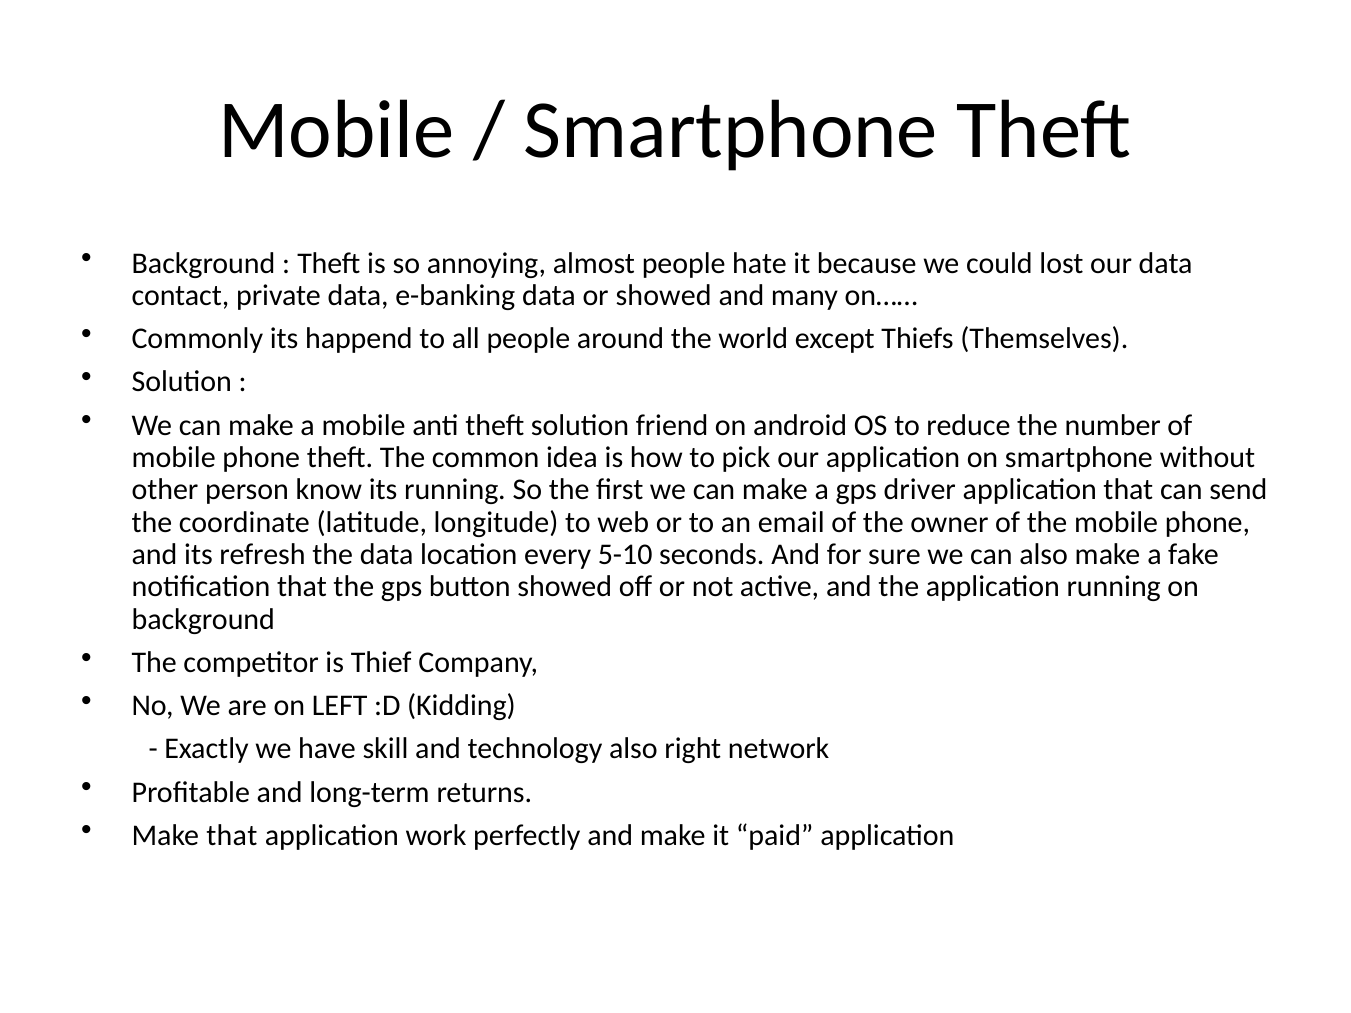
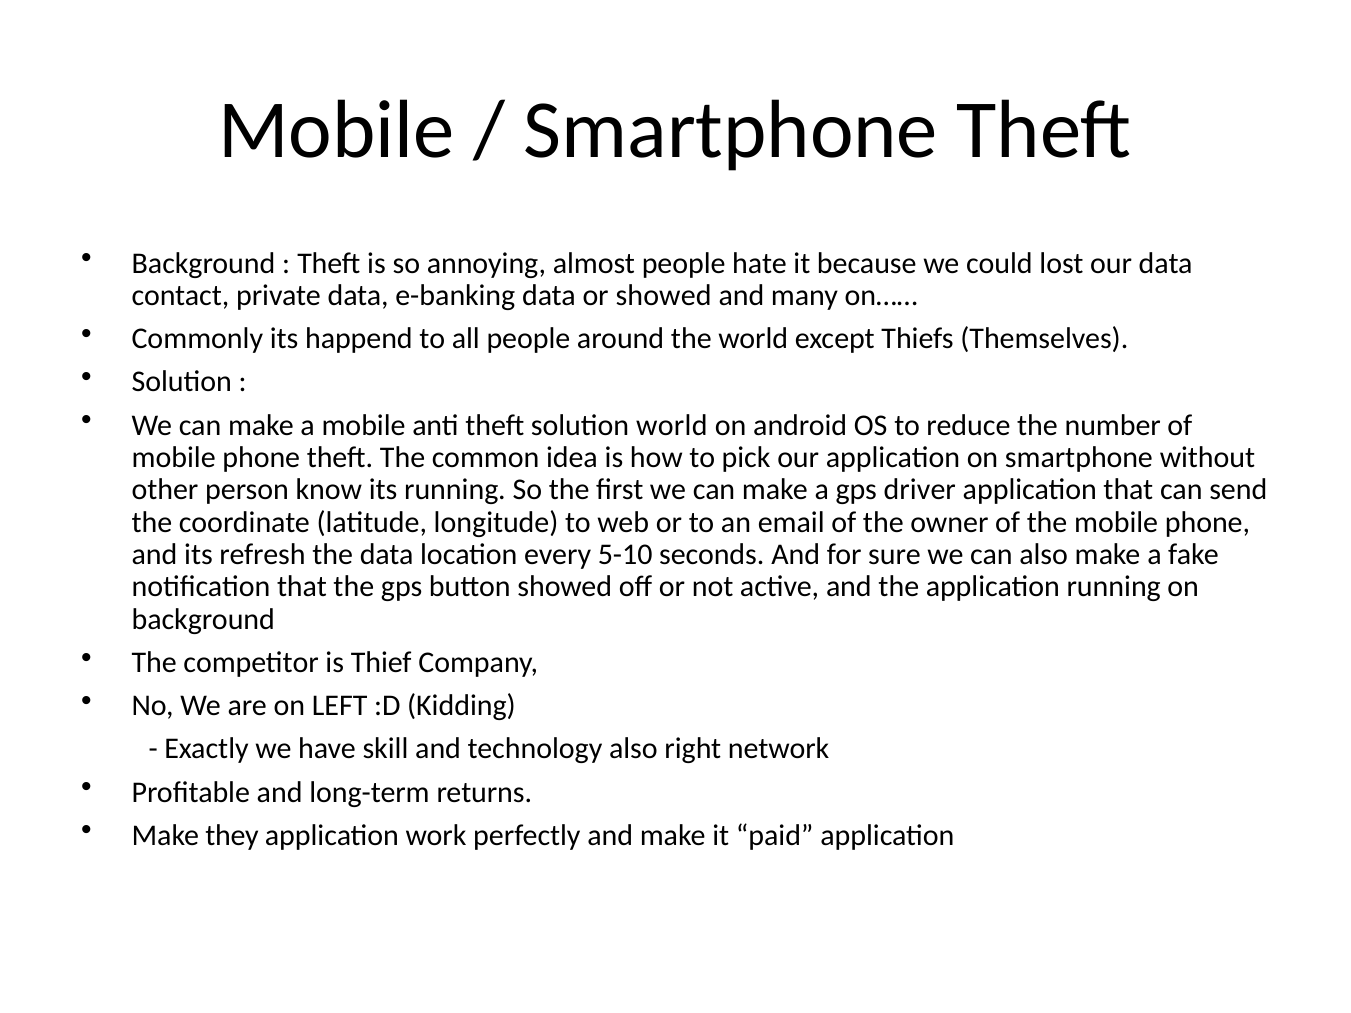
solution friend: friend -> world (672, 425)
Make that: that -> they (232, 836)
